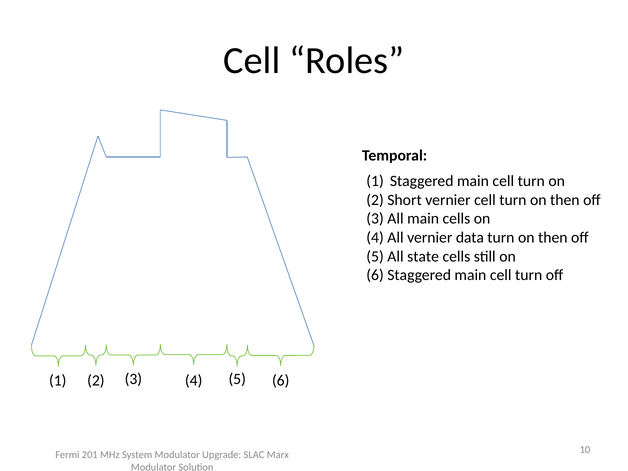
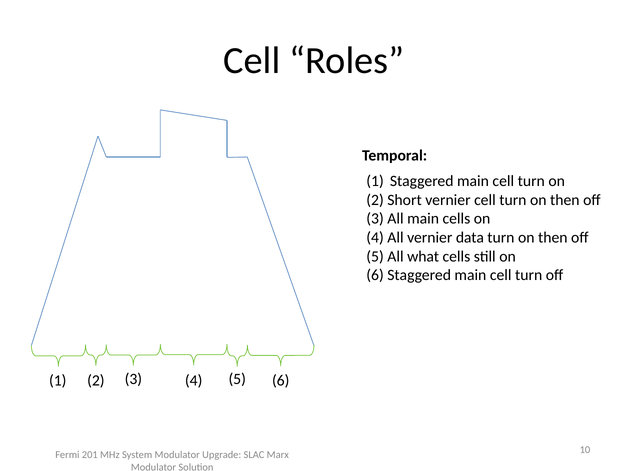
state: state -> what (423, 256)
